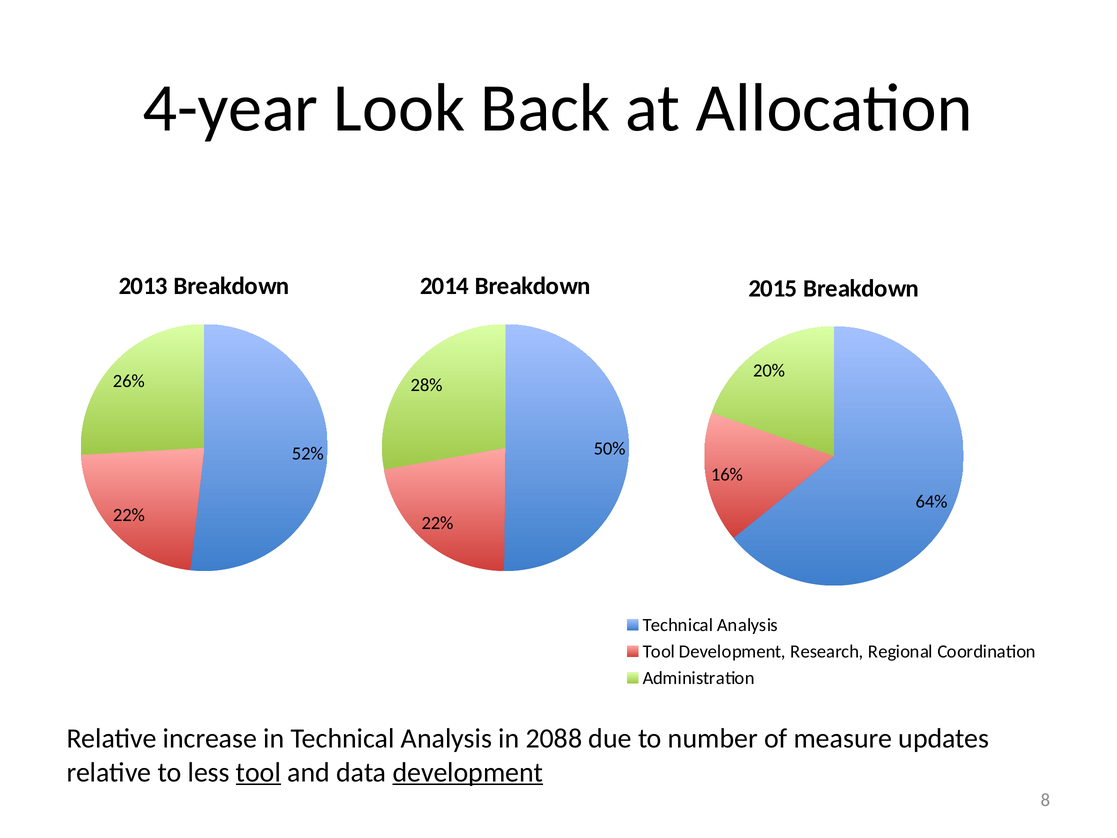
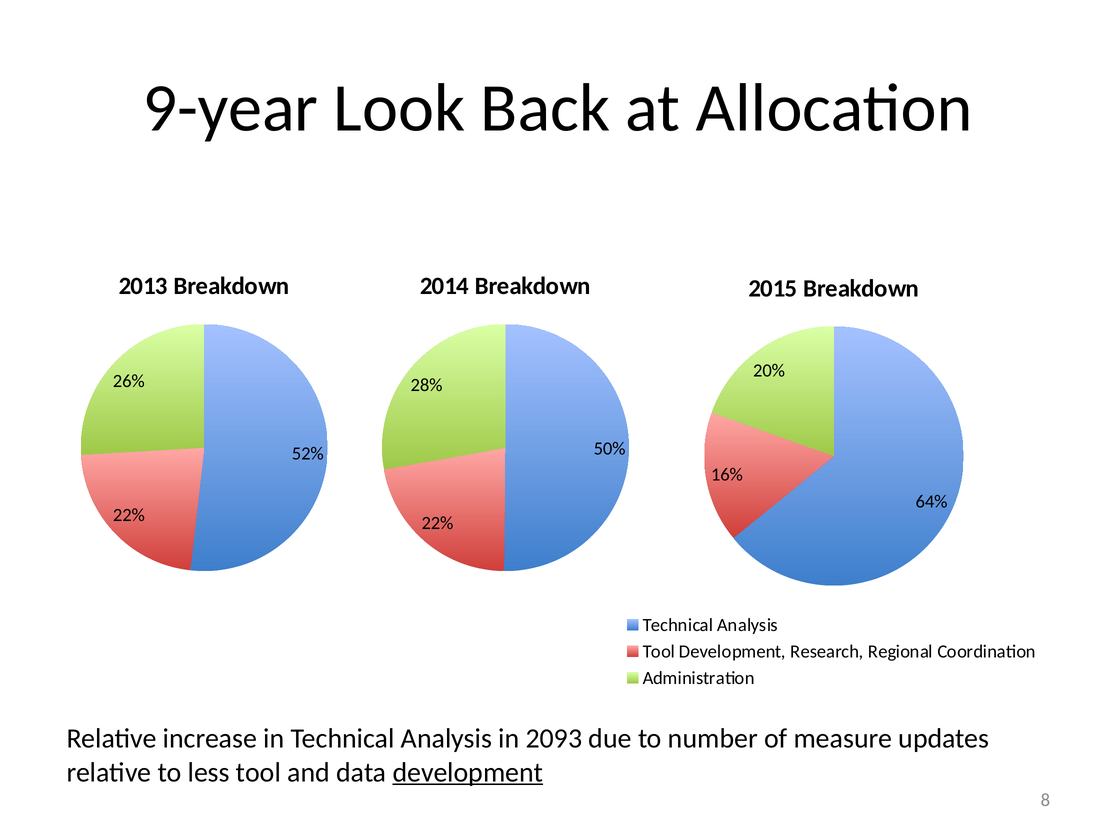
4-year: 4-year -> 9-year (231, 108)
2088: 2088 -> 2093 (554, 739)
tool underline: present -> none (258, 772)
